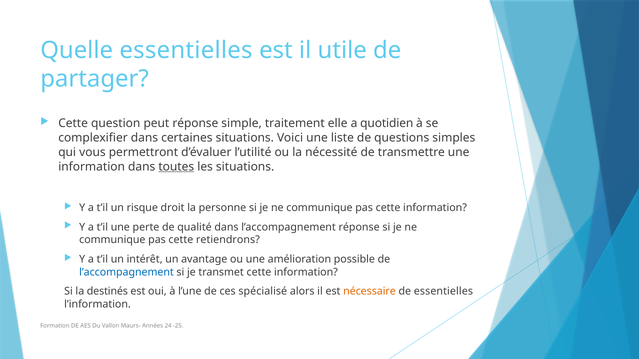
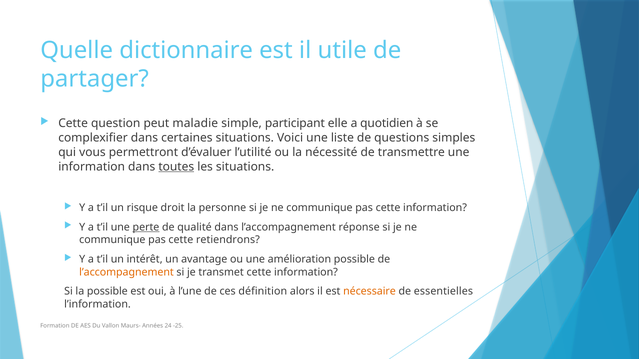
Quelle essentielles: essentielles -> dictionnaire (186, 50)
peut réponse: réponse -> maladie (195, 124)
traitement: traitement -> participant (295, 124)
perte underline: none -> present (146, 227)
l’accompagnement colour: blue -> orange (126, 272)
la destinés: destinés -> possible (107, 292)
spécialisé: spécialisé -> définition (263, 292)
